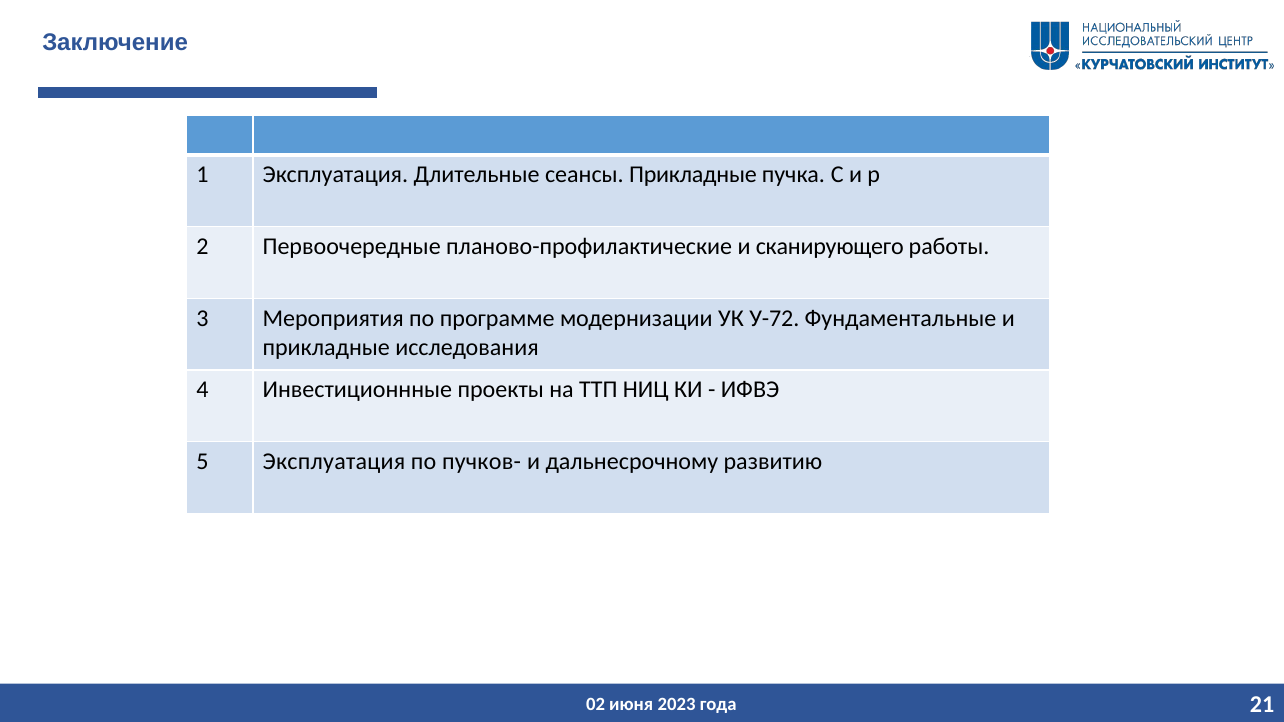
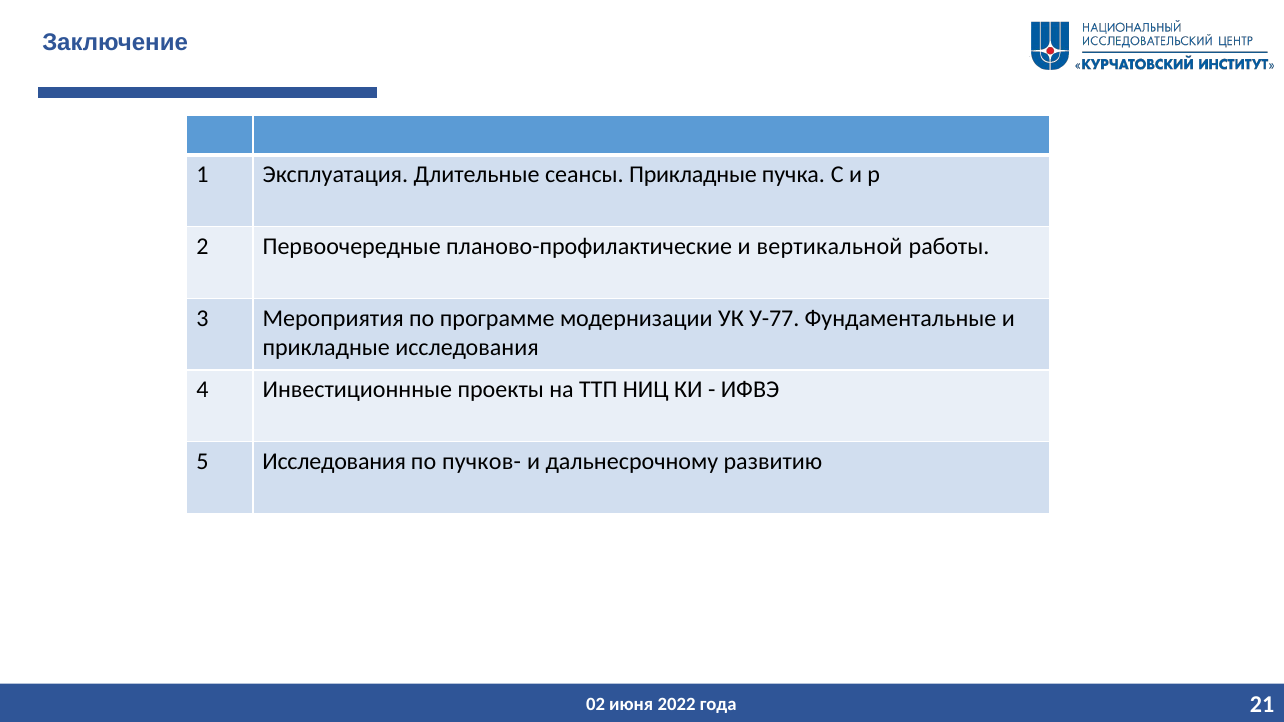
сканирующего: сканирующего -> вертикальной (829, 246)
У-72: У-72 -> У-77 (774, 318)
5 Эксплуатация: Эксплуатация -> Исследования (334, 462)
2023: 2023 -> 2022 (677, 704)
